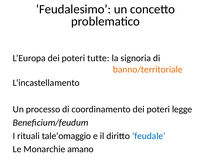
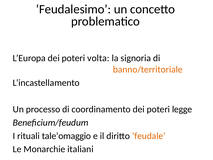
tutte: tutte -> volta (98, 58)
feudale colour: blue -> orange (149, 136)
amano: amano -> italiani (80, 149)
